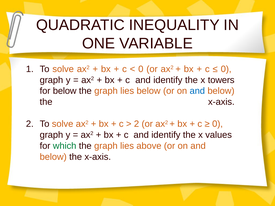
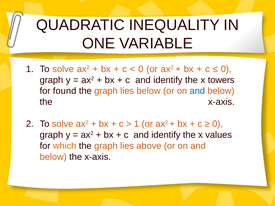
for below: below -> found (65, 91)
2: 2 -> 1 (137, 124)
which colour: green -> orange (65, 146)
